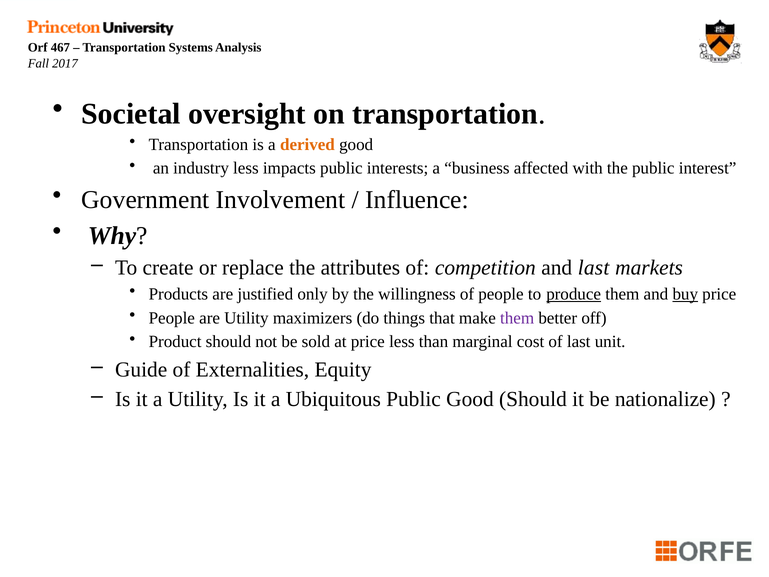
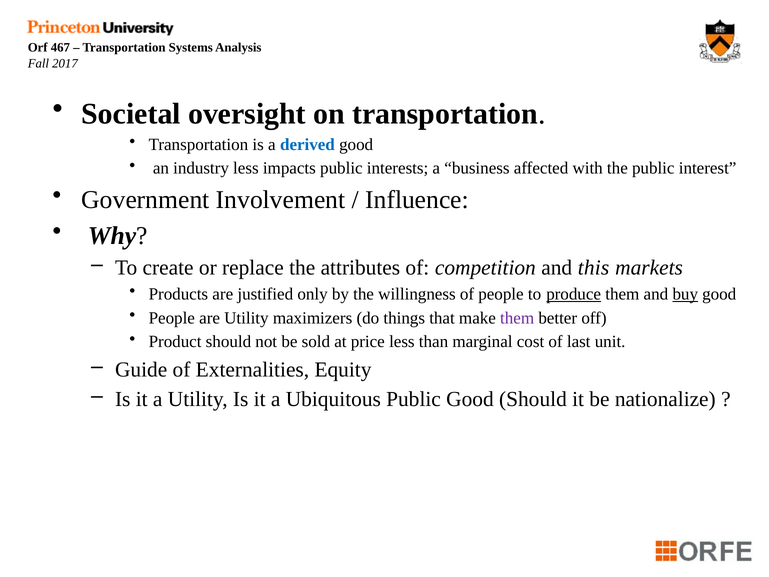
derived colour: orange -> blue (307, 144)
and last: last -> this (594, 268)
buy price: price -> good (719, 294)
